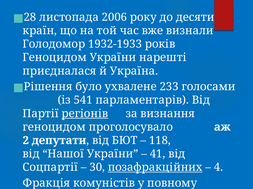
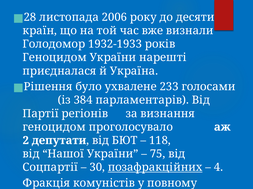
541: 541 -> 384 (83, 100)
регіонів underline: present -> none (85, 114)
41: 41 -> 75 (158, 154)
